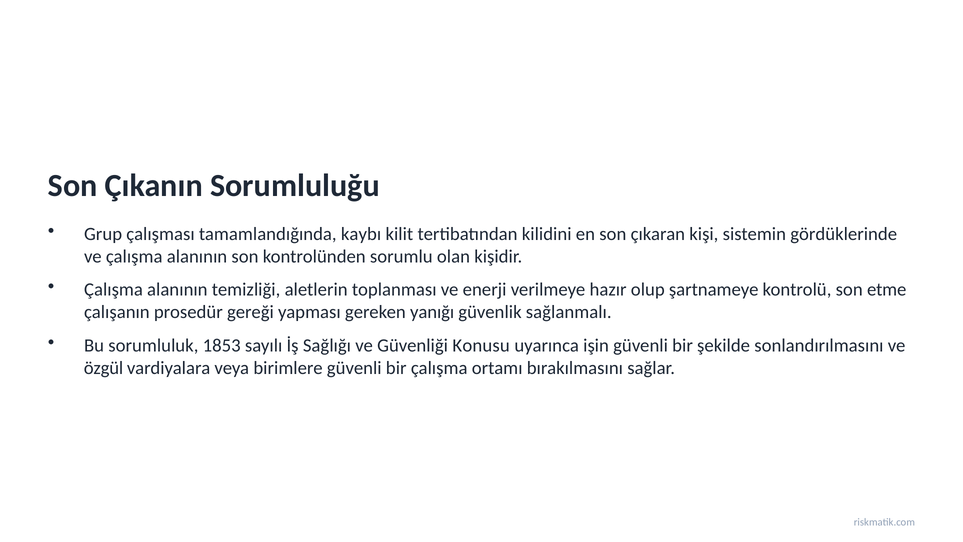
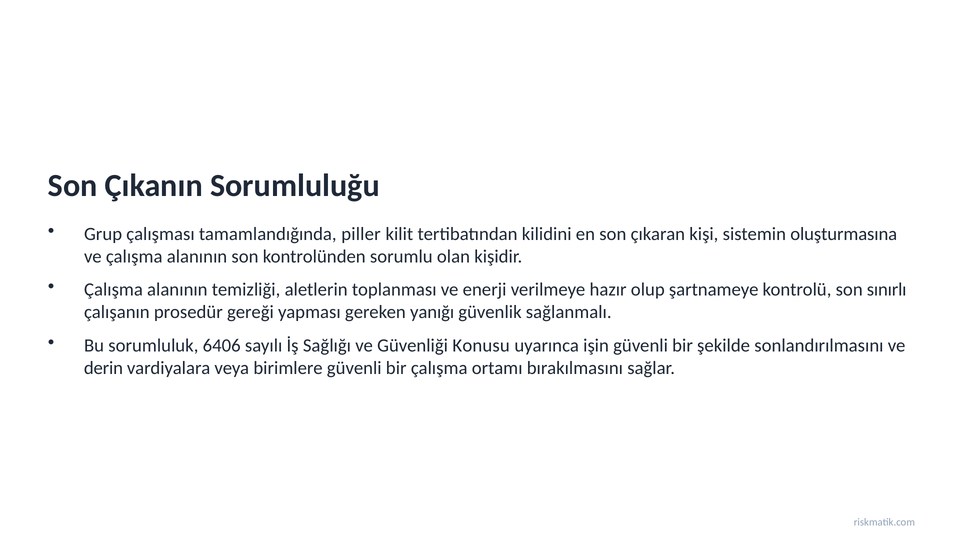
kaybı: kaybı -> piller (361, 234)
gördüklerinde: gördüklerinde -> oluşturmasına (844, 234)
etme: etme -> sınırlı (887, 290)
1853: 1853 -> 6406 (222, 345)
özgül: özgül -> derin (103, 368)
